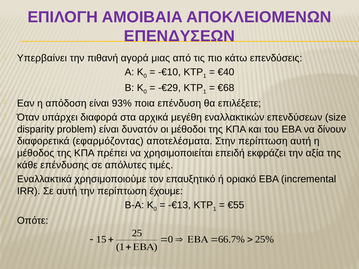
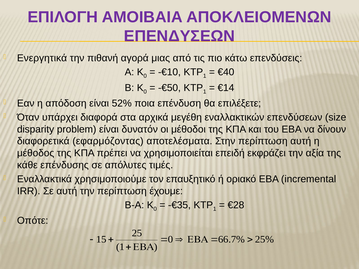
Υπερβαίνει: Υπερβαίνει -> Ενεργητικά (42, 58)
-€29: -€29 -> -€50 (169, 88)
€68: €68 -> €14 (226, 88)
93%: 93% -> 52% (122, 103)
-€13: -€13 -> -€35 (179, 205)
€55: €55 -> €28 (236, 205)
